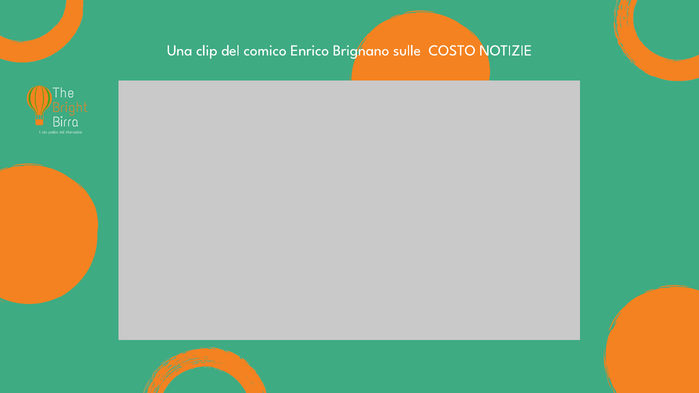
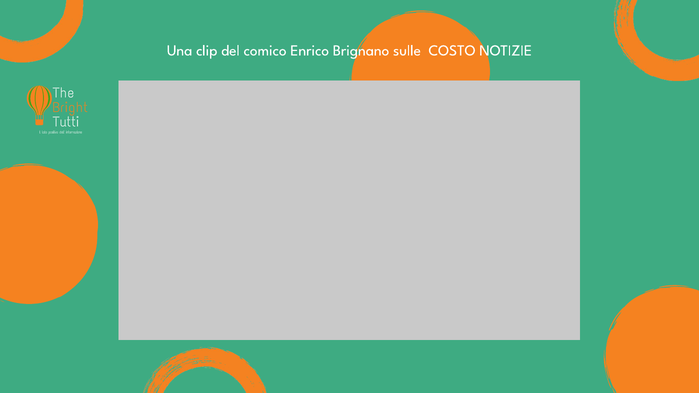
Birra: Birra -> Tutti (66, 122)
